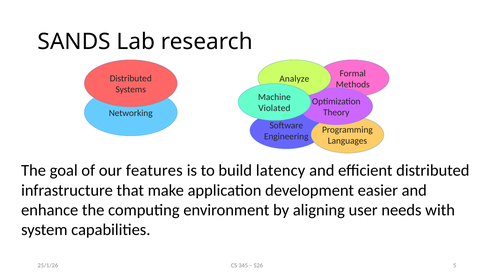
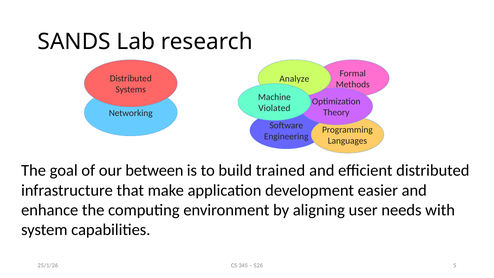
features: features -> between (154, 170)
latency: latency -> trained (281, 170)
